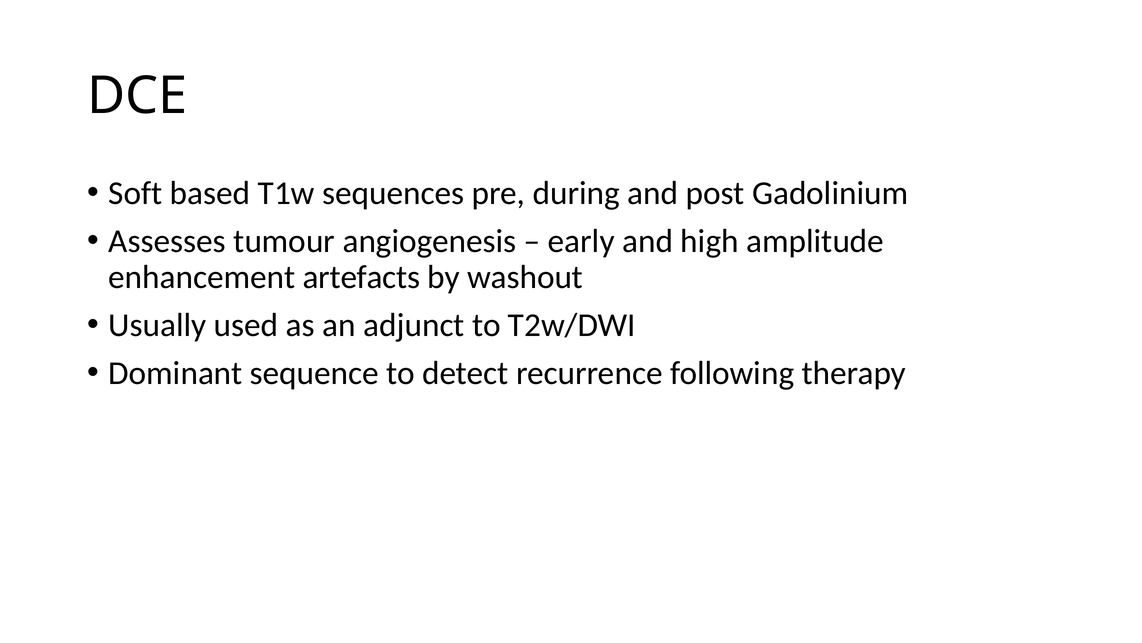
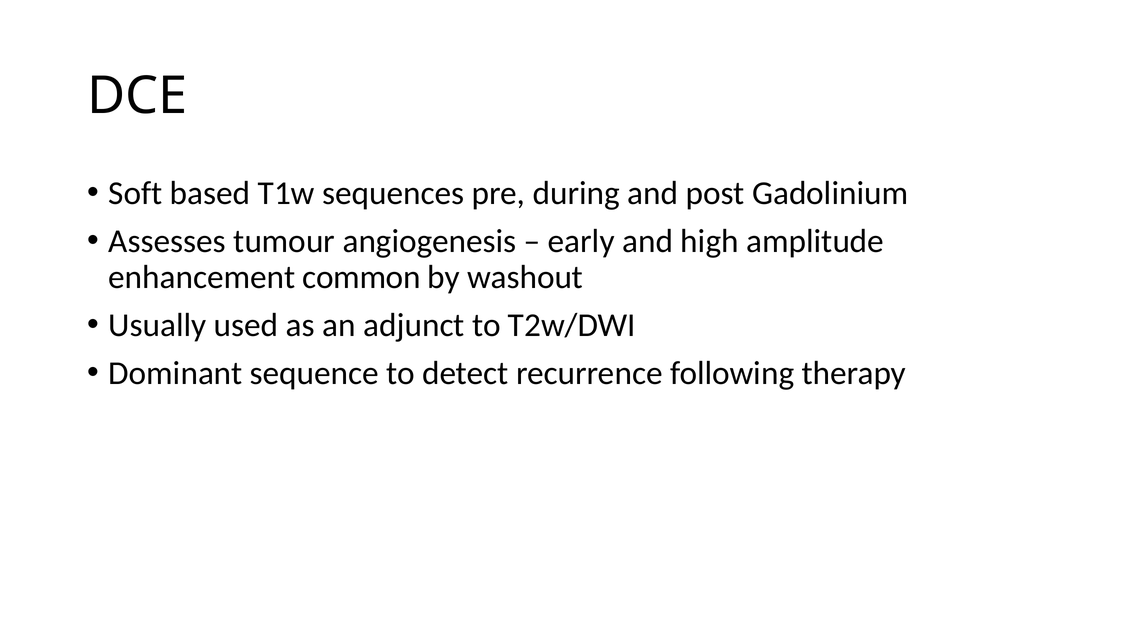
artefacts: artefacts -> common (361, 277)
